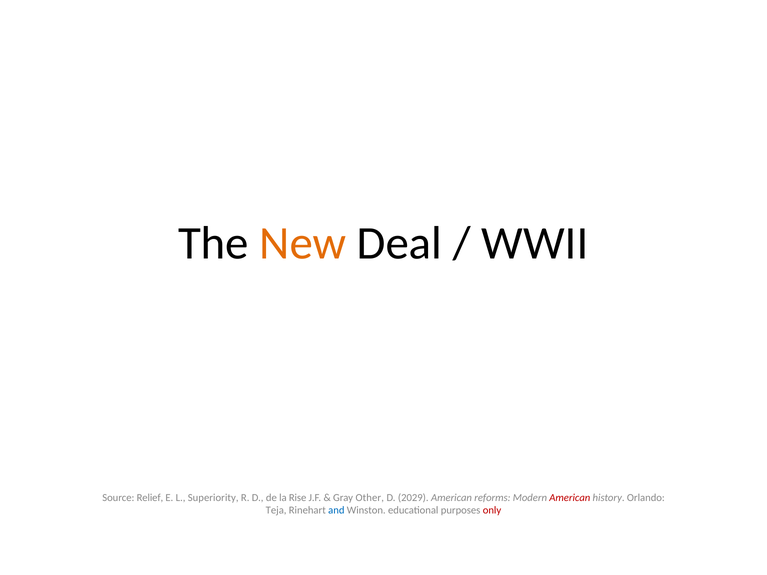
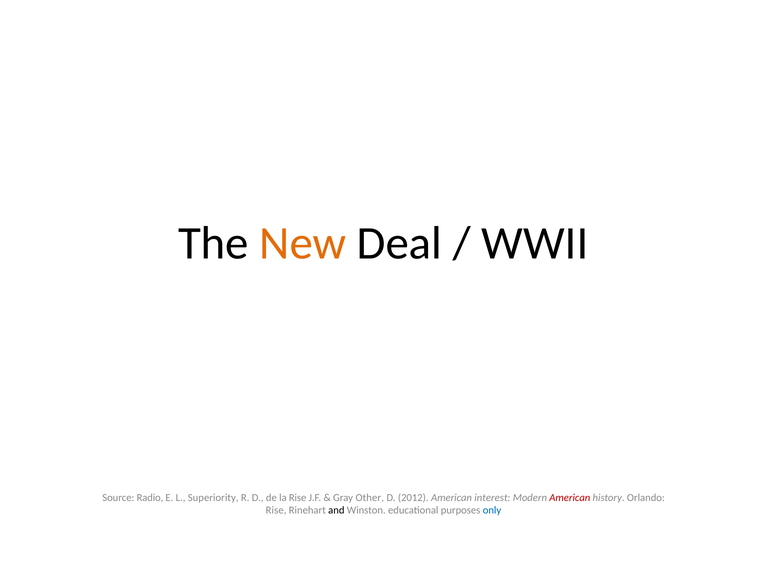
Relief: Relief -> Radio (150, 498)
2029: 2029 -> 2012 (413, 498)
reforms: reforms -> interest (492, 498)
Teja: Teja -> Rise (276, 511)
and colour: blue -> black (336, 511)
only colour: red -> blue (492, 511)
